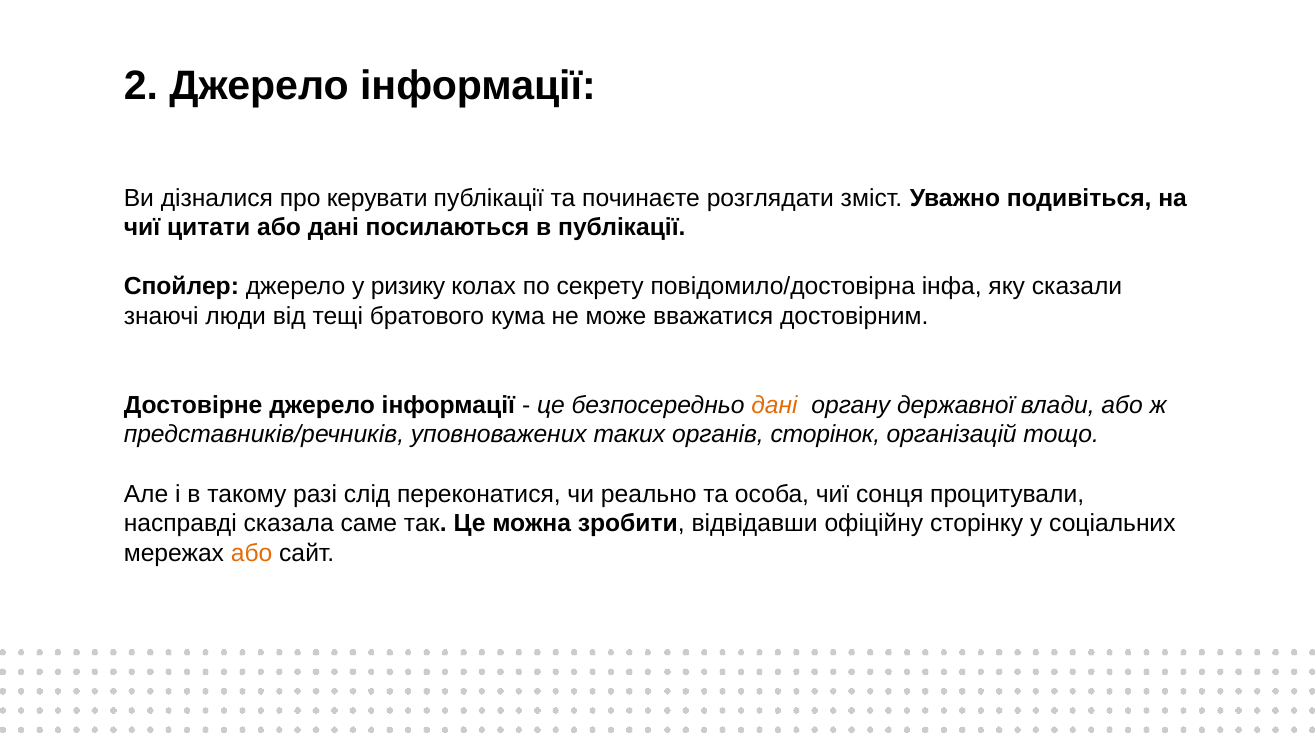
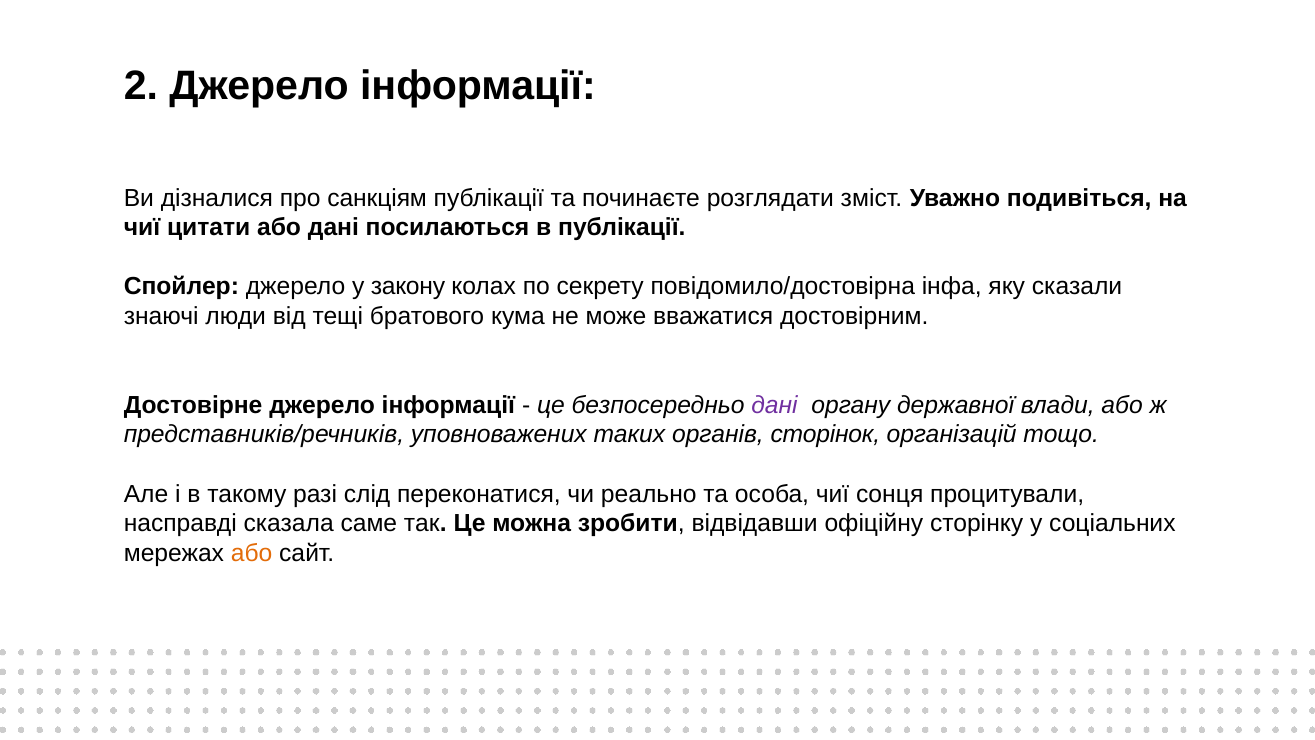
керувати: керувати -> санкціям (377, 198)
ризику: ризику -> закону (408, 287)
дані colour: orange -> purple (775, 405)
